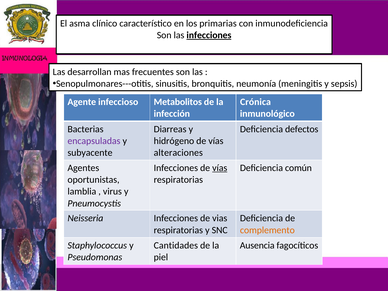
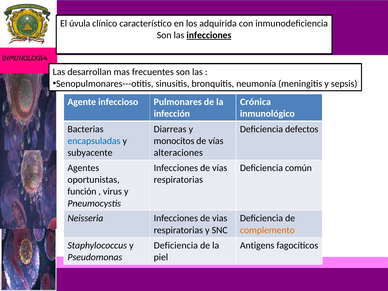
asma: asma -> úvula (80, 24)
primarias: primarias -> adquirida (218, 24)
Metabolitos: Metabolitos -> Pulmonares (178, 102)
encapsuladas colour: purple -> blue (94, 141)
hidrógeno: hidrógeno -> monocitos (174, 141)
vías underline: present -> none (220, 168)
lamblia: lamblia -> función (82, 192)
Cantidades: Cantidades -> Deficiencia (176, 245)
Ausencia: Ausencia -> Antigens (257, 245)
